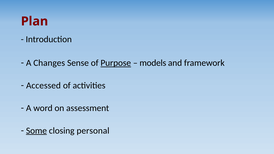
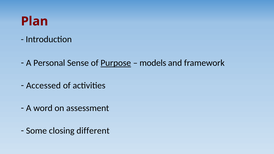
Changes: Changes -> Personal (49, 63)
Some underline: present -> none (36, 131)
personal: personal -> different (93, 131)
